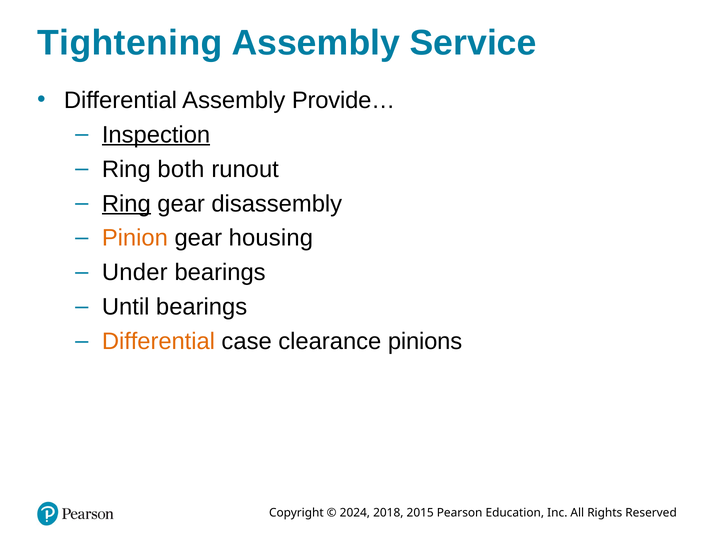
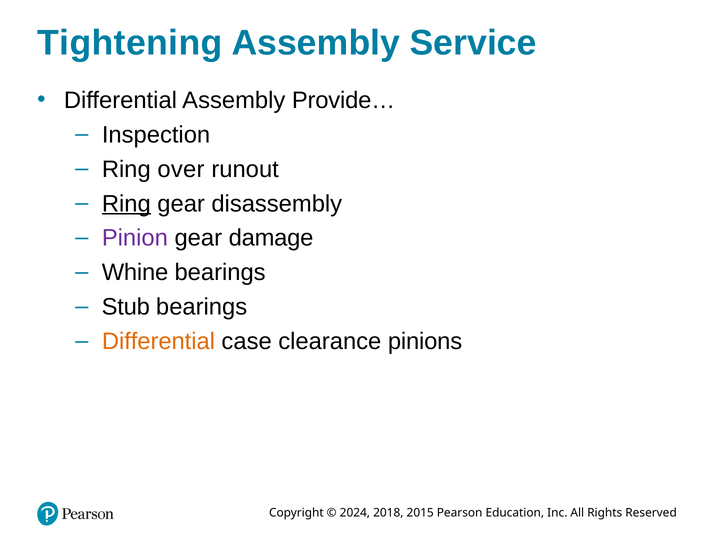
Inspection underline: present -> none (156, 135)
both: both -> over (181, 169)
Pinion colour: orange -> purple (135, 238)
housing: housing -> damage (271, 238)
Under: Under -> Whine (135, 272)
Until: Until -> Stub (126, 307)
